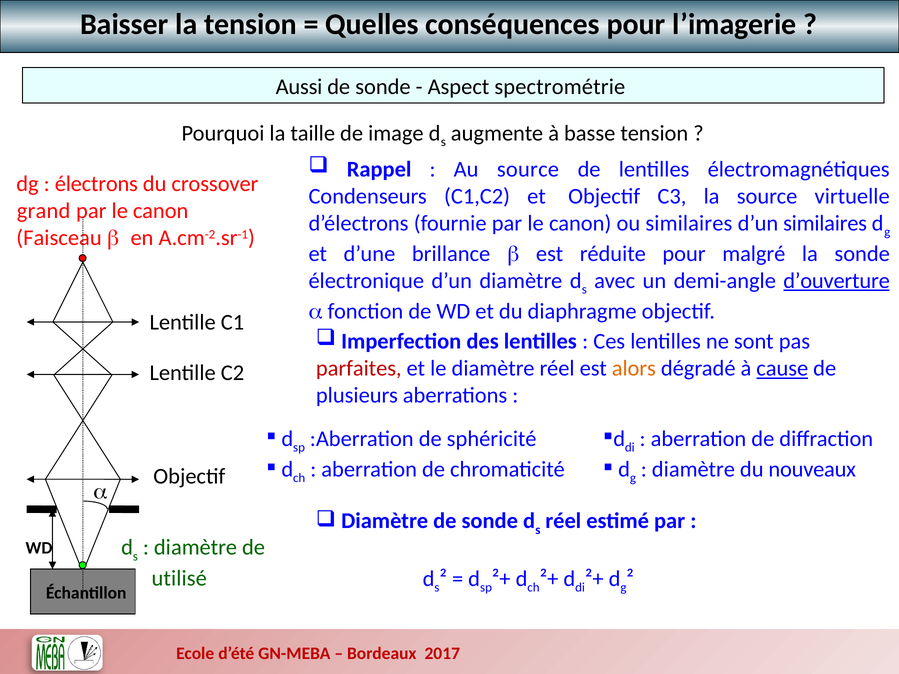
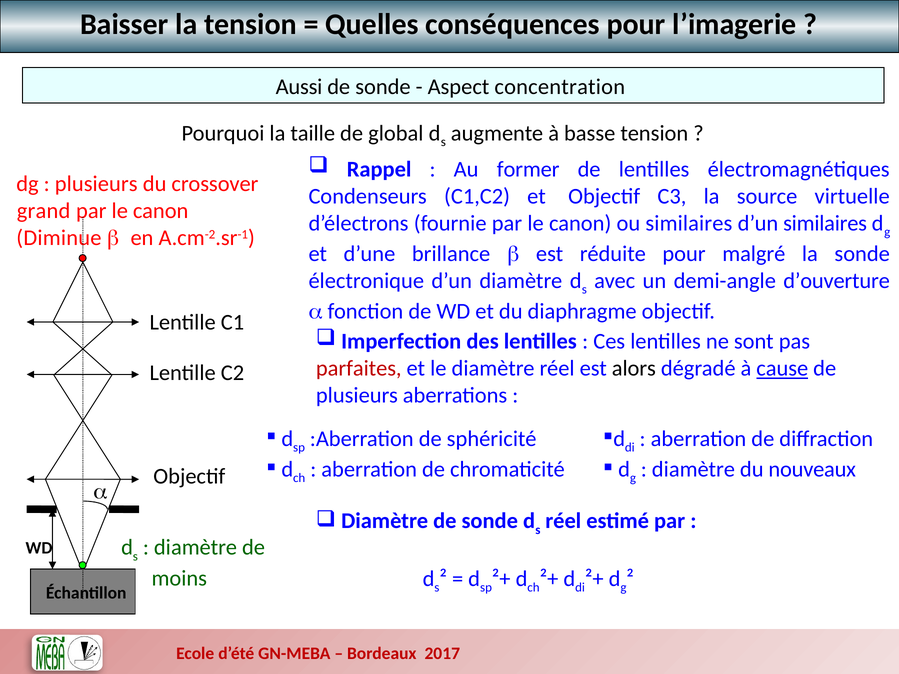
spectrométrie: spectrométrie -> concentration (560, 87)
image: image -> global (396, 133)
Au source: source -> former (528, 169)
électrons: électrons -> plusieurs (96, 184)
Faisceau: Faisceau -> Diminue (59, 238)
d’ouverture underline: present -> none (837, 281)
alors colour: orange -> black (634, 369)
utilisé: utilisé -> moins (179, 578)
